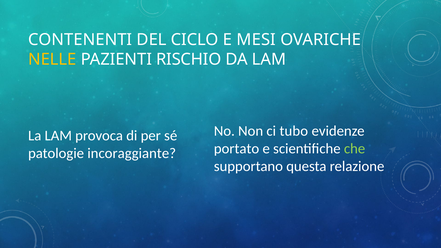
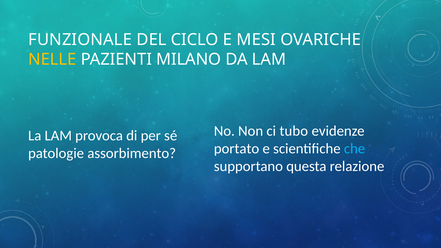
CONTENENTI: CONTENENTI -> FUNZIONALE (80, 40)
RISCHIO: RISCHIO -> MILANO (189, 59)
che colour: light green -> light blue (355, 149)
incoraggiante: incoraggiante -> assorbimento (132, 153)
